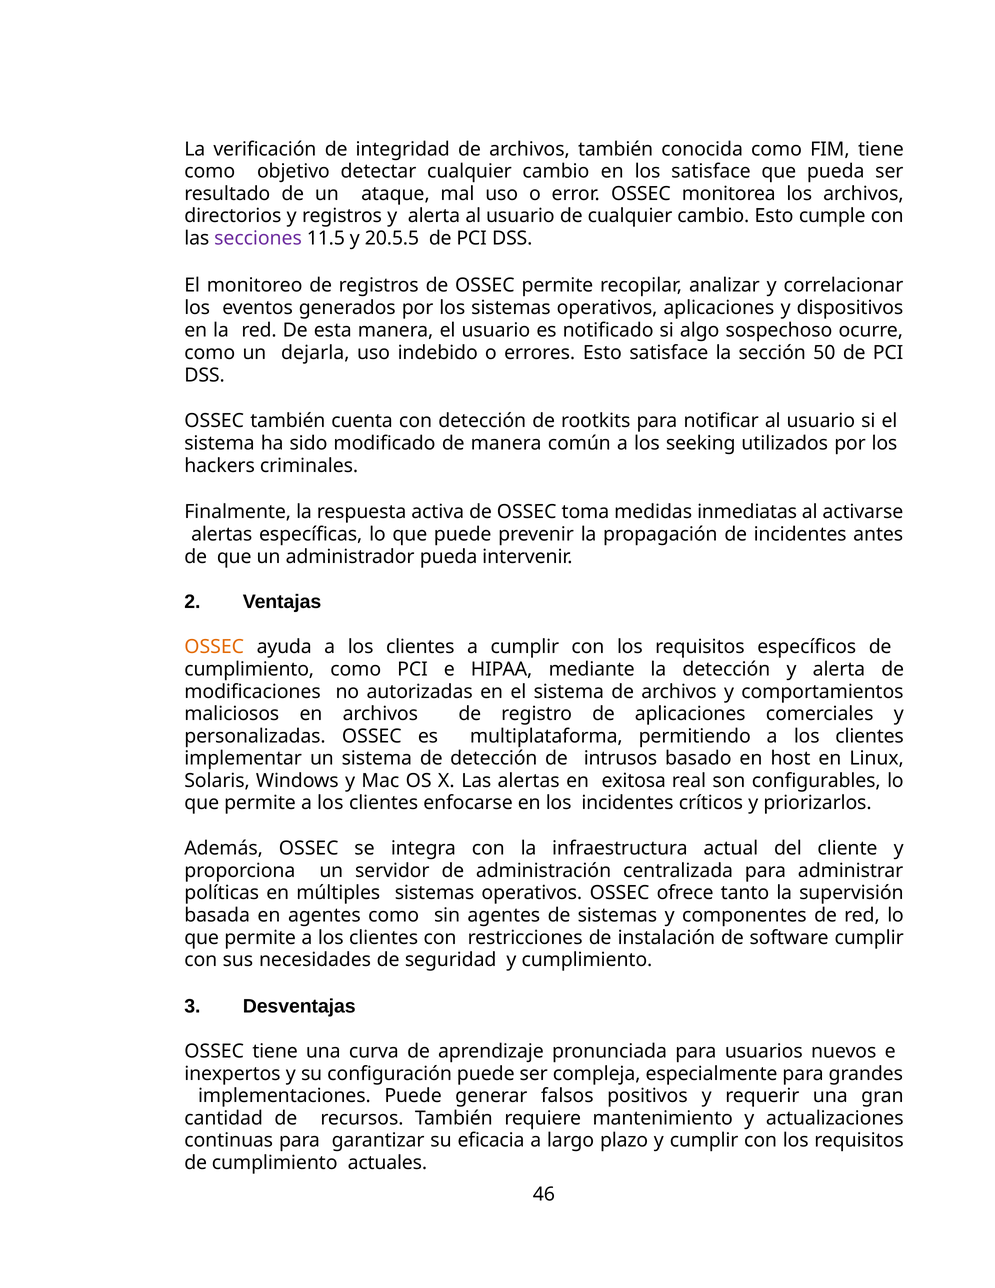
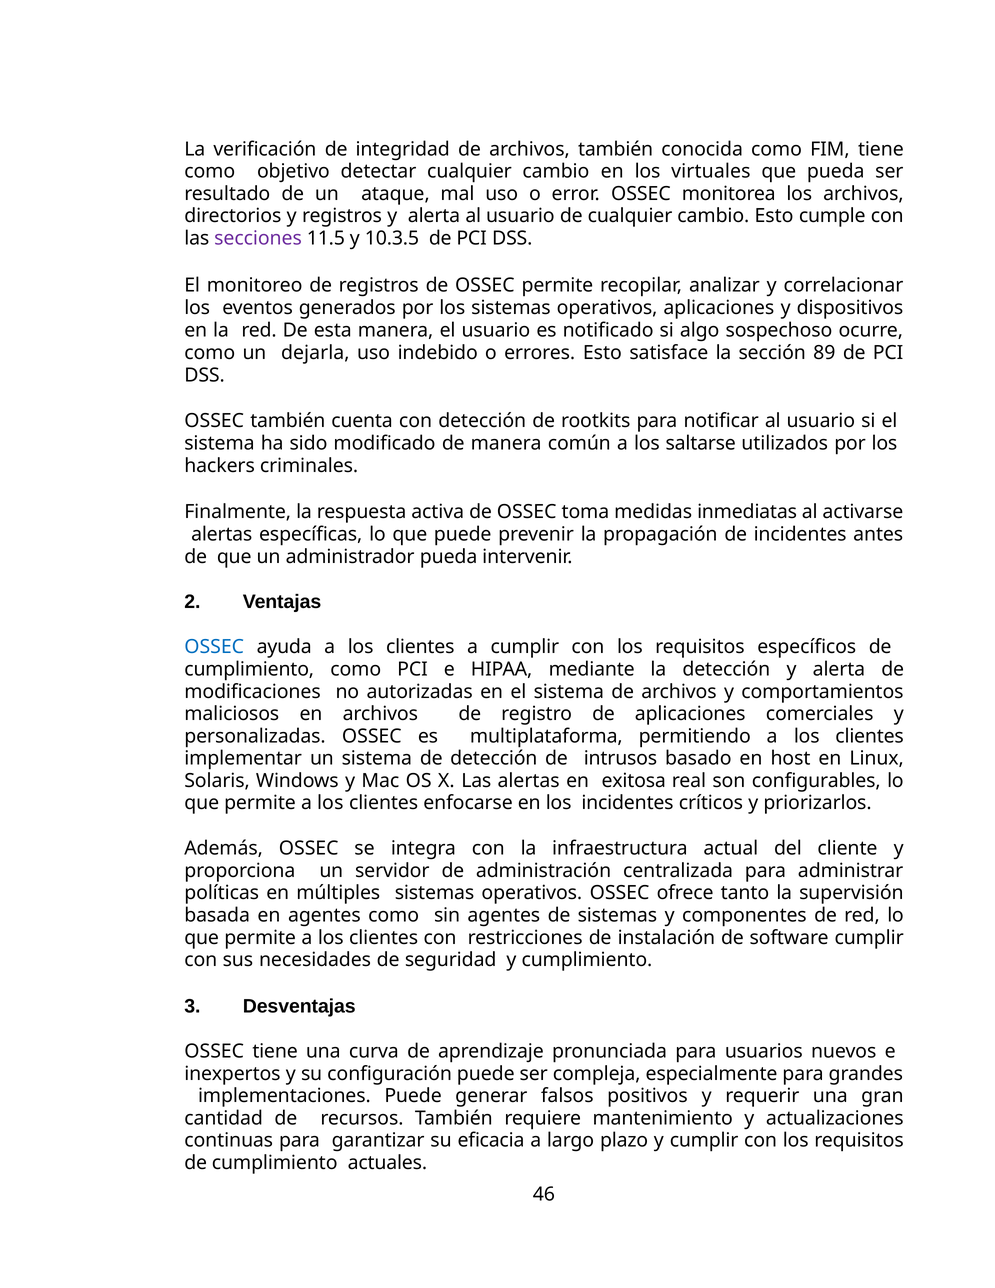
los satisface: satisface -> virtuales (711, 171)
20.5.5: 20.5.5 -> 10.3.5 (392, 238)
50: 50 -> 89 (824, 353)
seeking: seeking -> saltarse (701, 443)
OSSEC colour: orange -> blue (214, 647)
